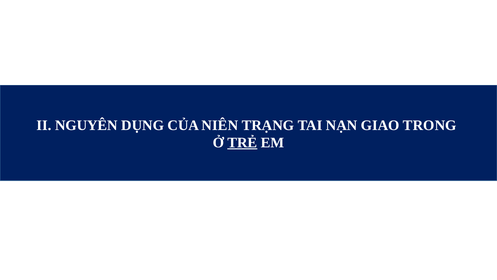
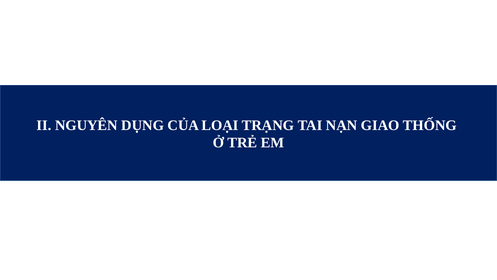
NIÊN: NIÊN -> LOẠI (220, 125)
TRONG: TRONG -> THỐNG (430, 125)
TRẺ underline: present -> none (242, 142)
